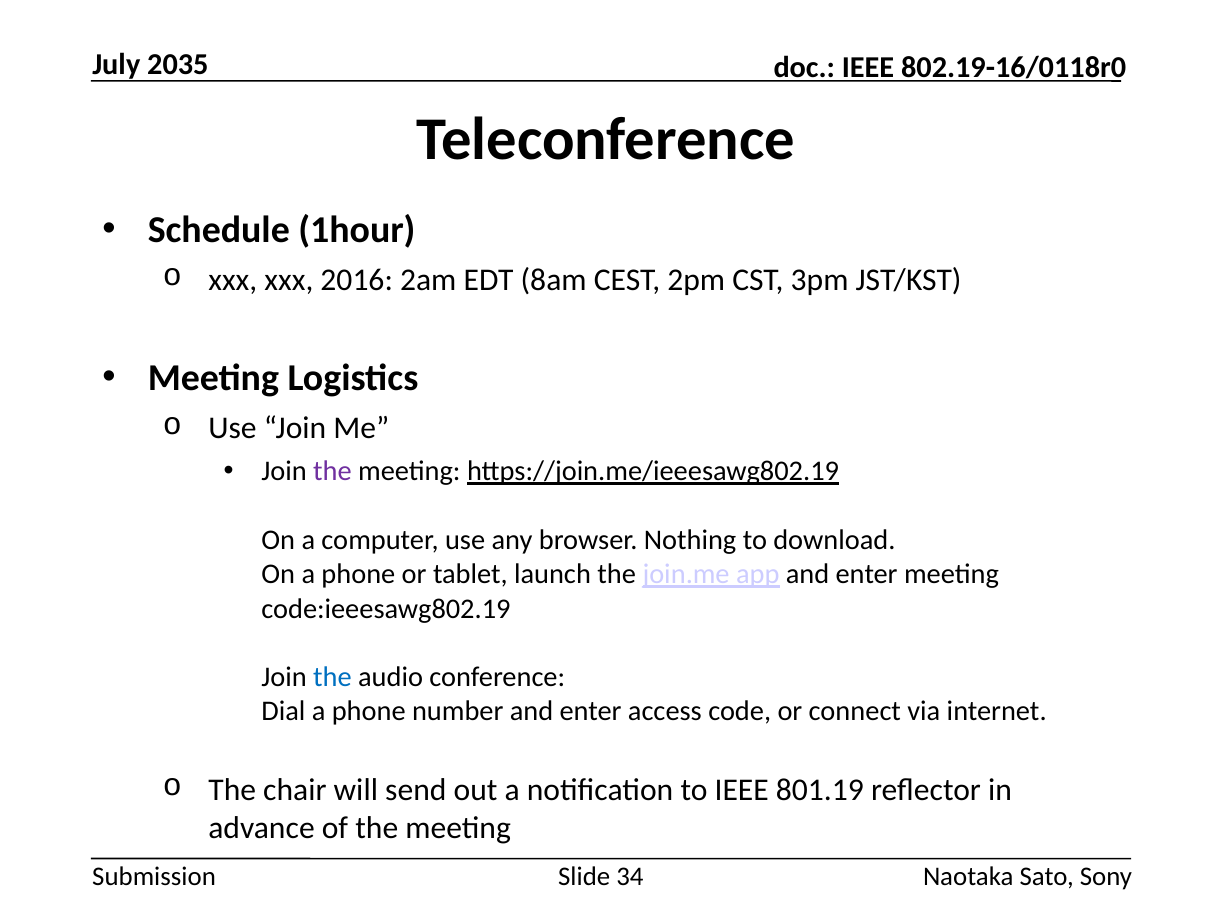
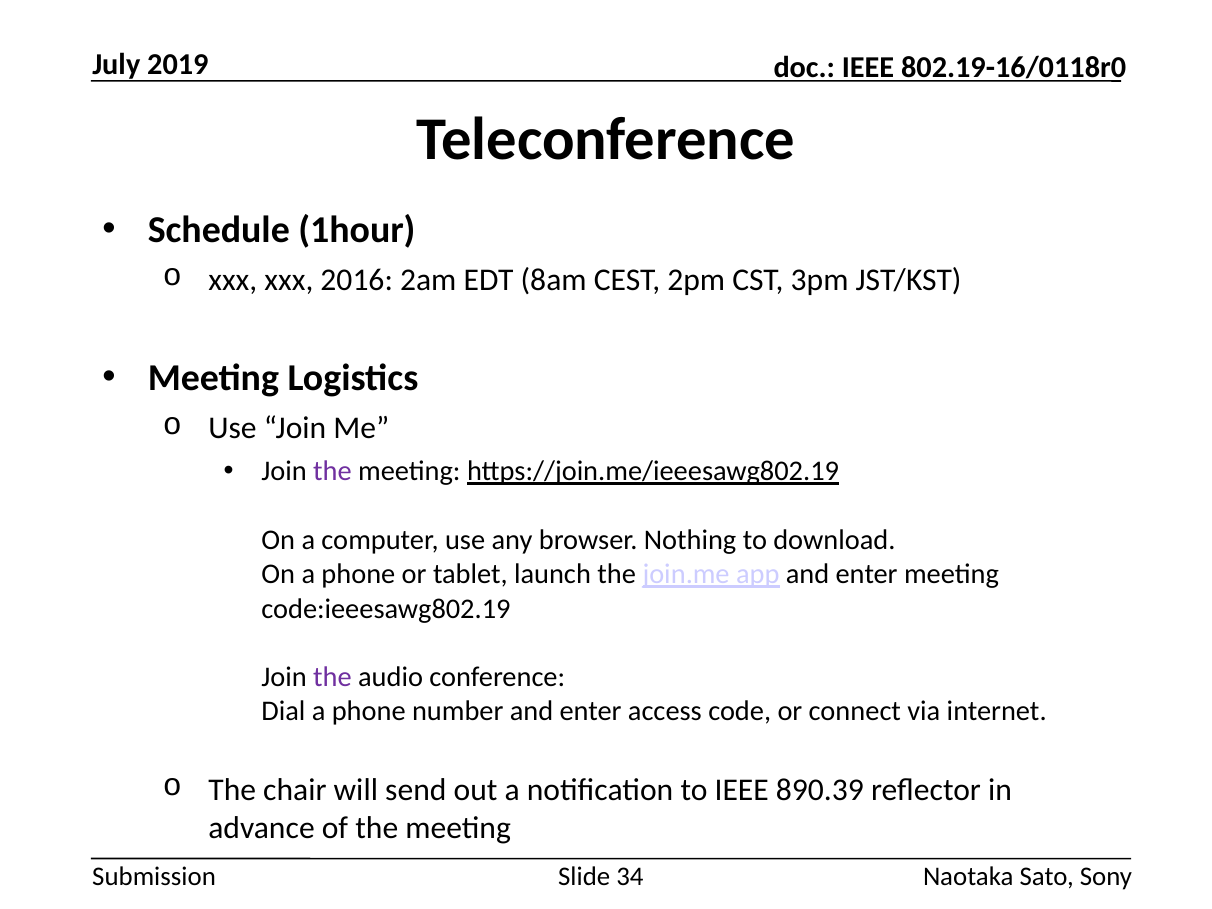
2035: 2035 -> 2019 (178, 64)
the colour: blue -> purple (333, 677)
801.19: 801.19 -> 890.39 (820, 790)
